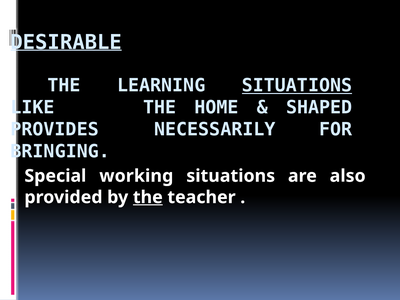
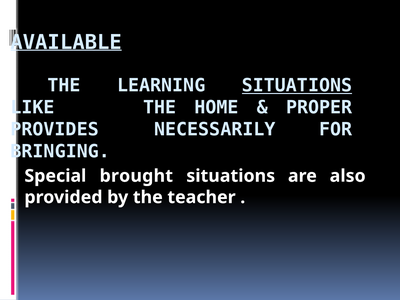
DESIRABLE: DESIRABLE -> AVAILABLE (66, 42)
SHAPED: SHAPED -> PROPER (319, 108)
working: working -> brought (136, 176)
the underline: present -> none (148, 197)
